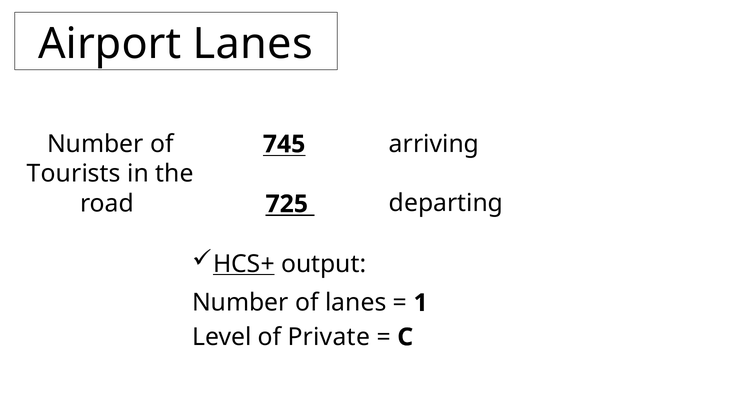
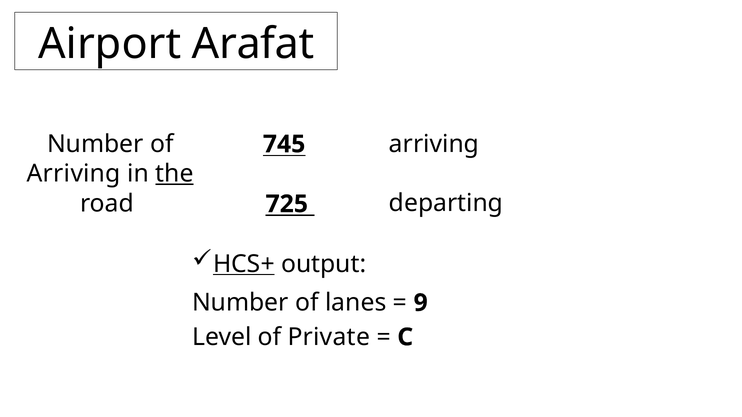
Airport Lanes: Lanes -> Arafat (253, 44)
Tourists: Tourists -> Arriving (74, 174)
the underline: none -> present (174, 174)
1: 1 -> 9 (421, 303)
